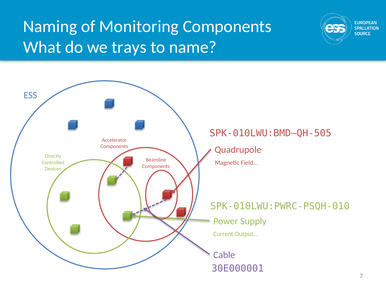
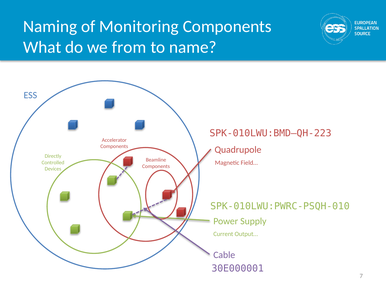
trays: trays -> from (129, 47)
SPK-010LWU:BMD–QH-505: SPK-010LWU:BMD–QH-505 -> SPK-010LWU:BMD–QH-223 (270, 133)
